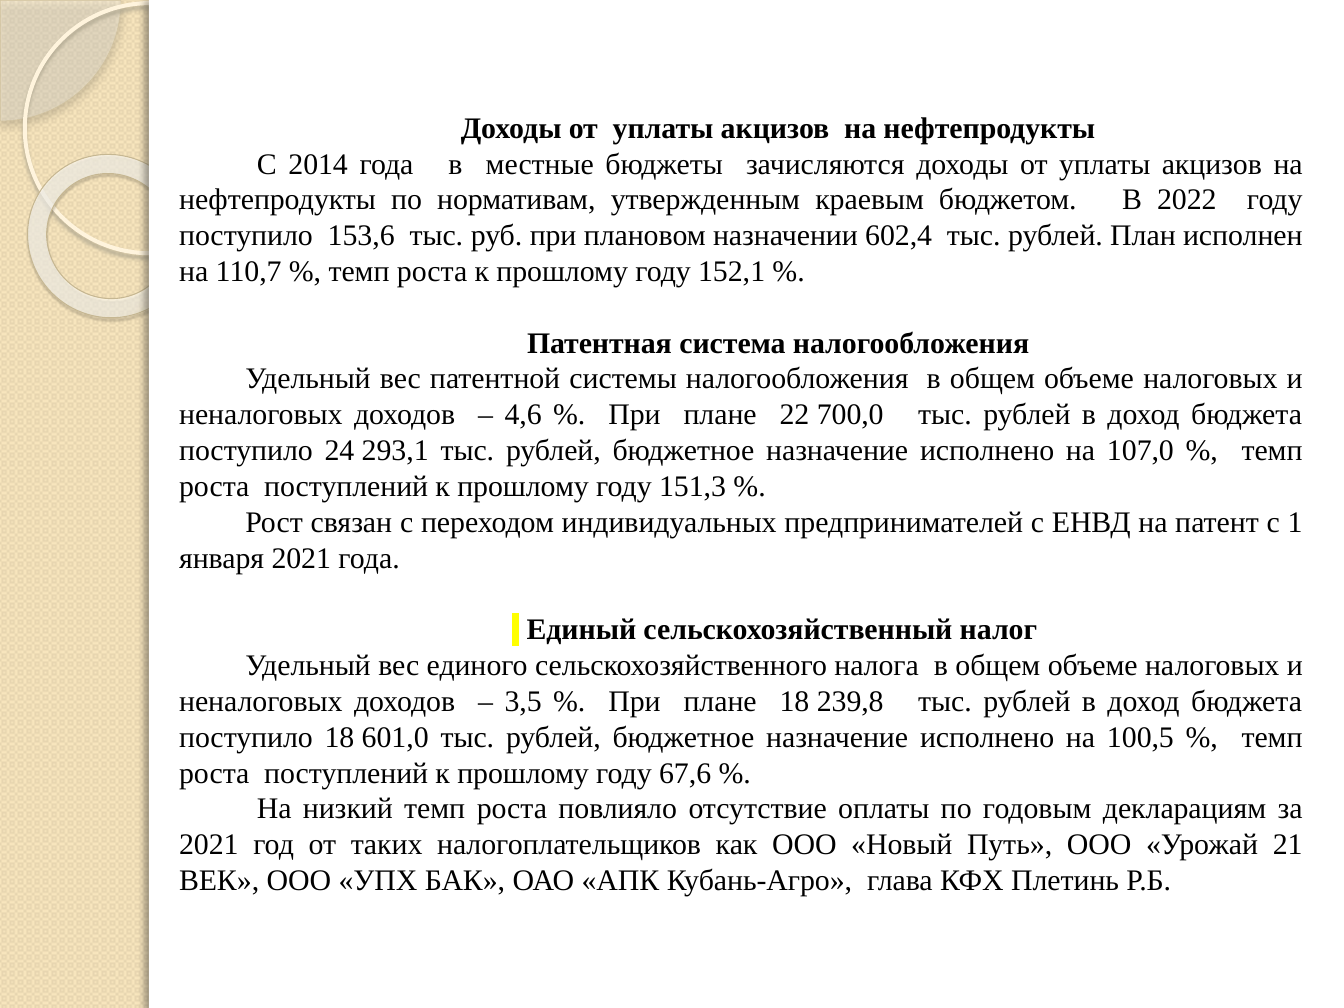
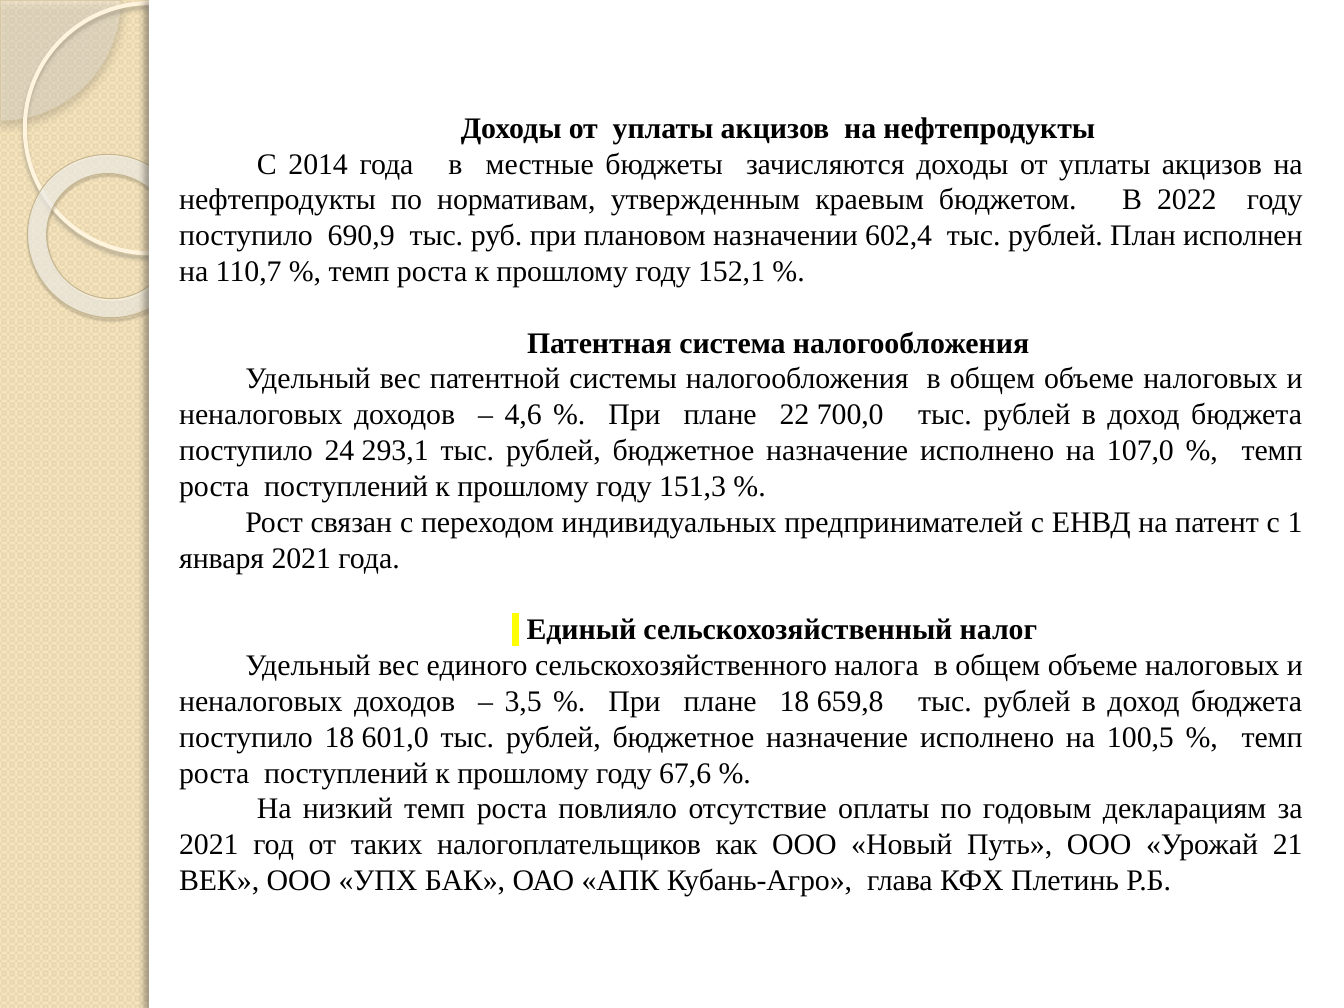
153,6: 153,6 -> 690,9 (361, 236)
239,8: 239,8 -> 659,8 (850, 702)
